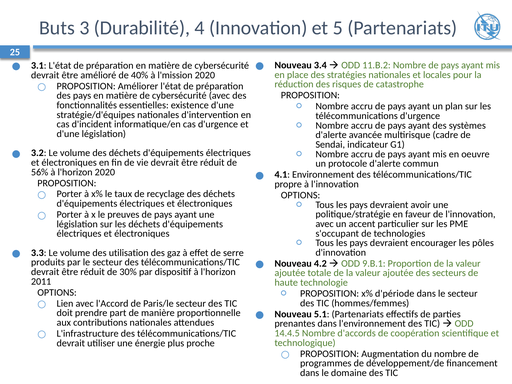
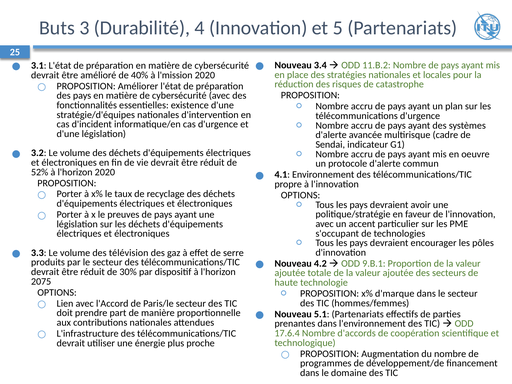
56%: 56% -> 52% (40, 172)
utilisation: utilisation -> télévision (129, 253)
2011: 2011 -> 2075 (41, 281)
d'période: d'période -> d'marque (395, 294)
14.4.5: 14.4.5 -> 17.6.4 (287, 333)
